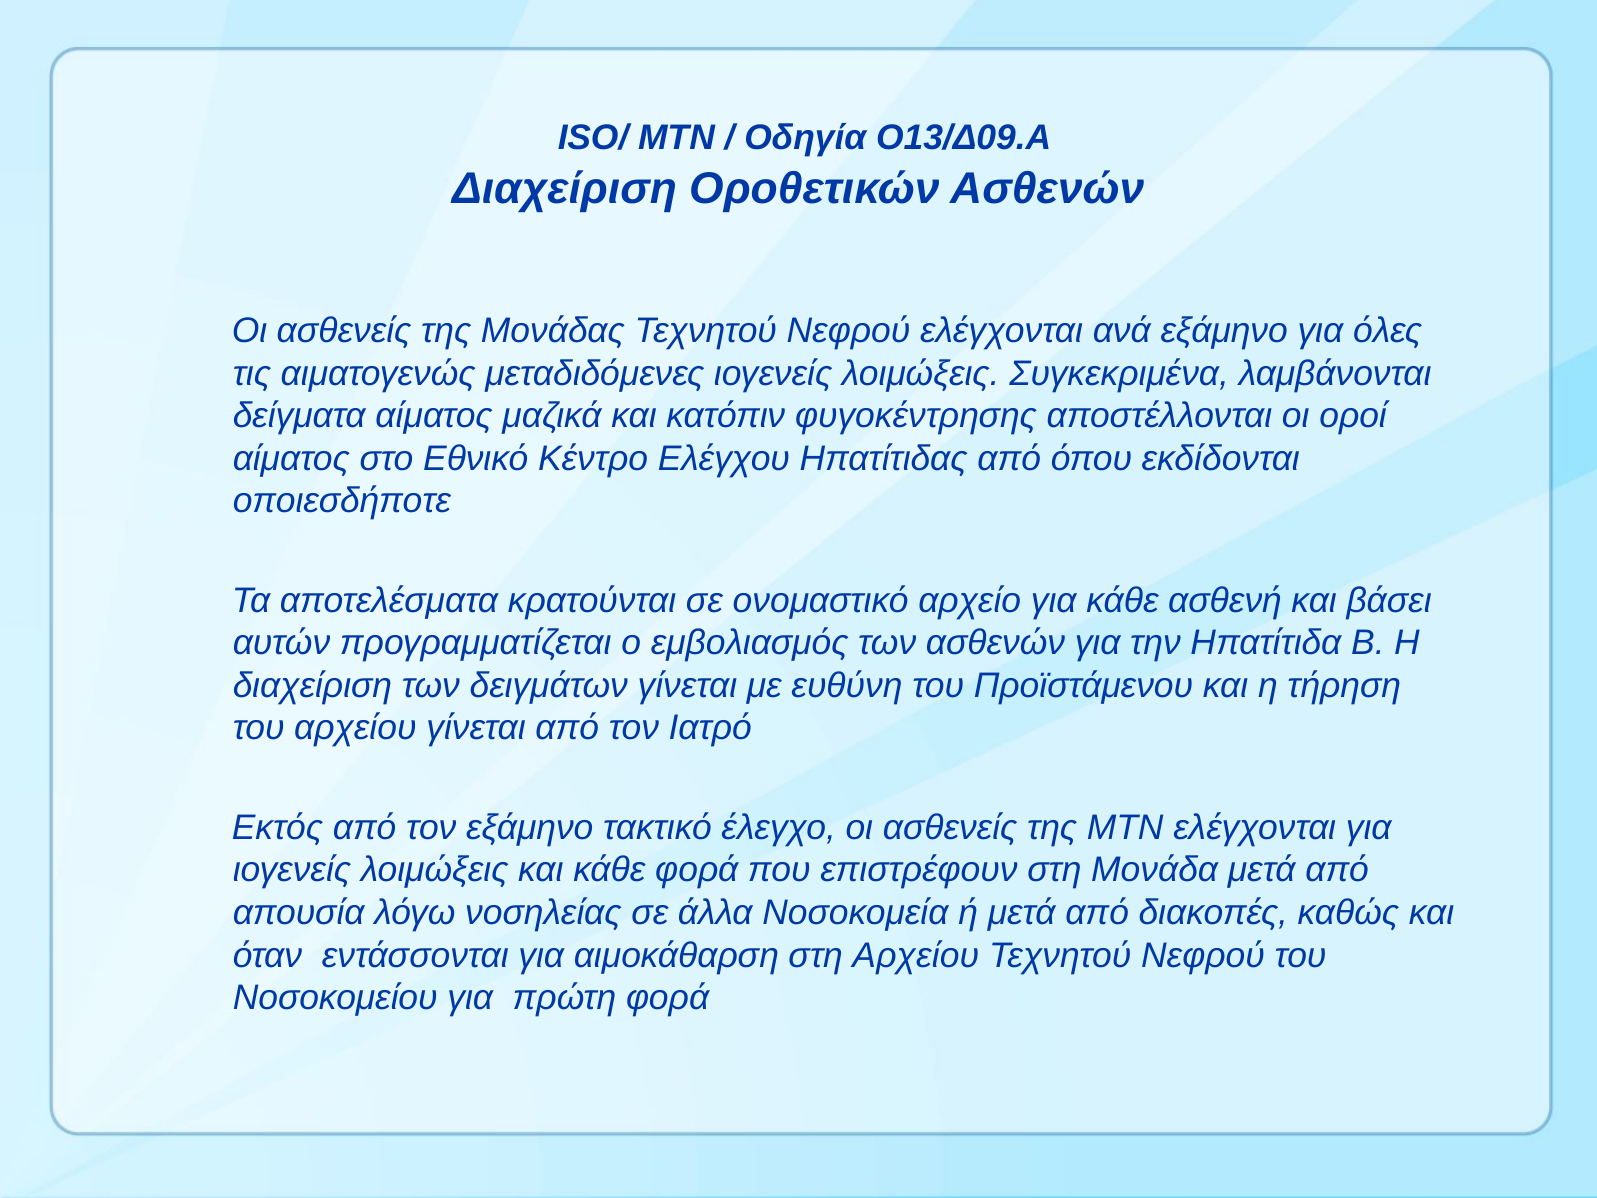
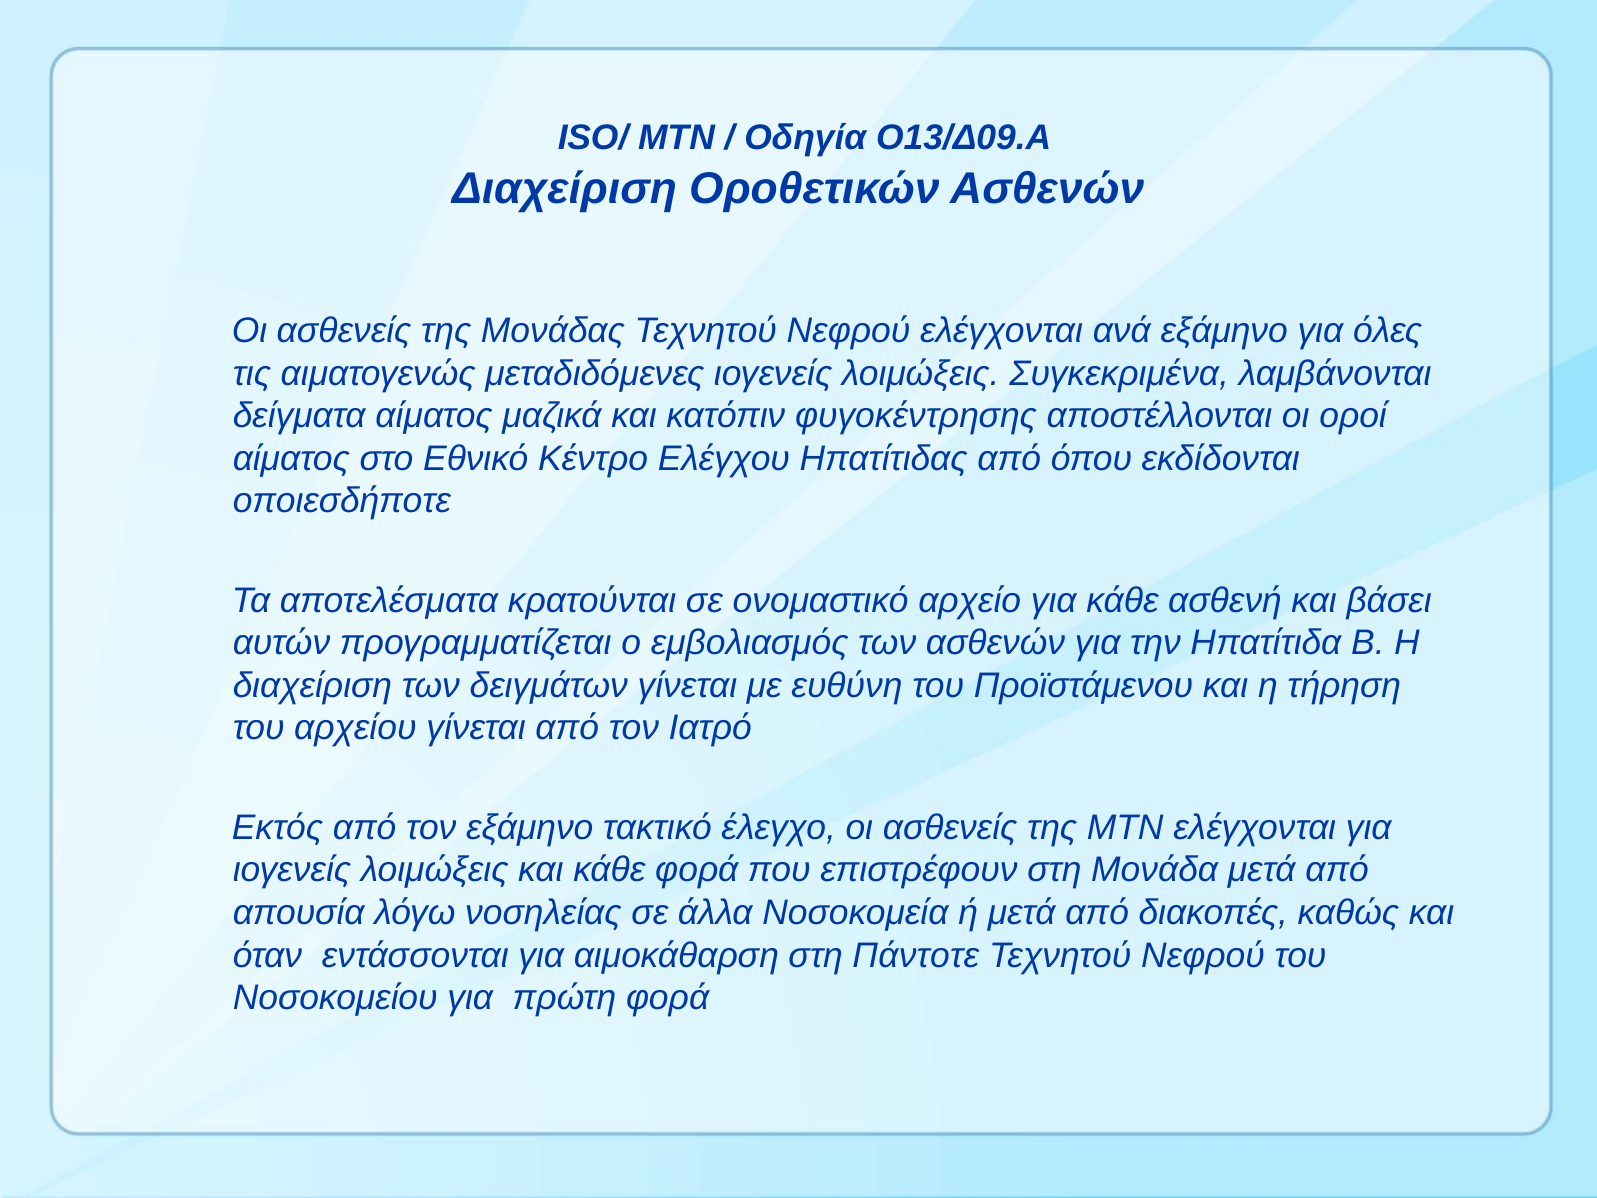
στη Αρχείου: Αρχείου -> Πάντοτε (916, 955)
